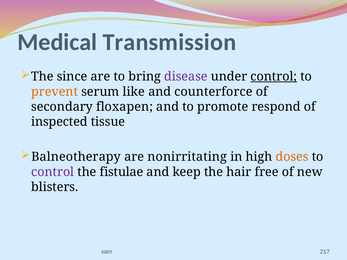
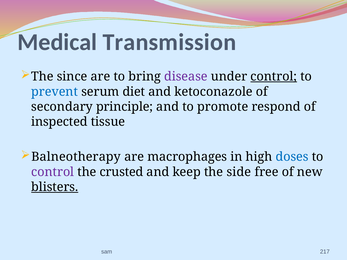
prevent colour: orange -> blue (55, 92)
like: like -> diet (134, 92)
counterforce: counterforce -> ketoconazole (213, 92)
floxapen: floxapen -> principle (125, 107)
nonirritating: nonirritating -> macrophages (187, 157)
doses colour: orange -> blue (292, 157)
fistulae: fistulae -> crusted (122, 172)
hair: hair -> side (239, 172)
blisters underline: none -> present (55, 187)
